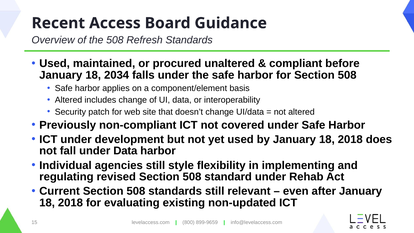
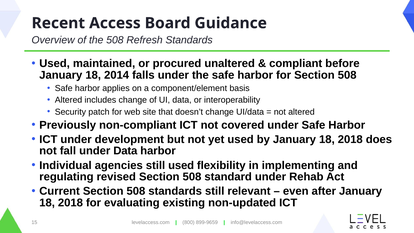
2034: 2034 -> 2014 (117, 75)
still style: style -> used (181, 165)
